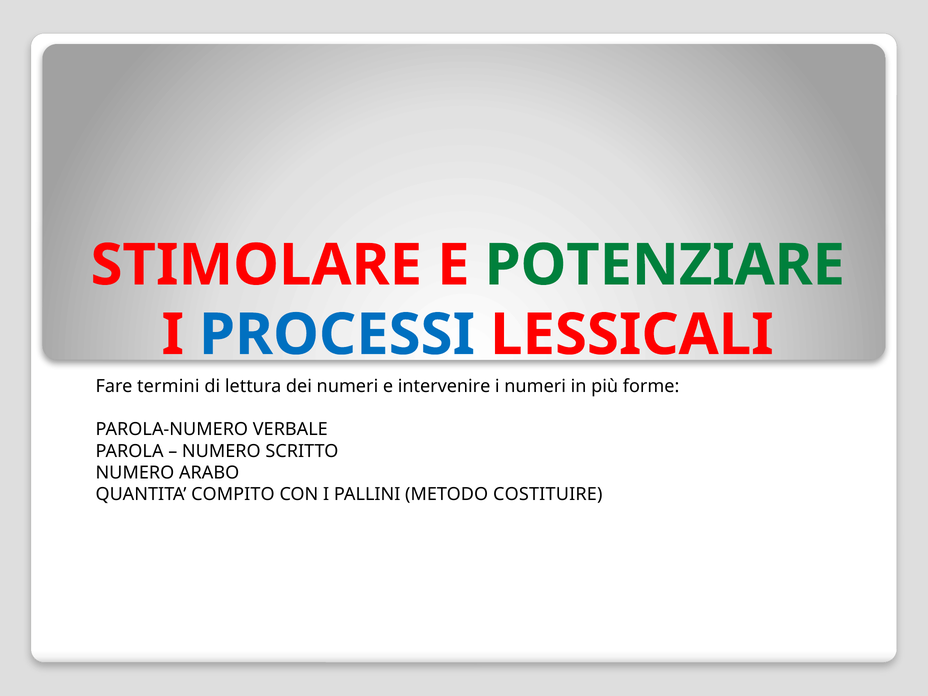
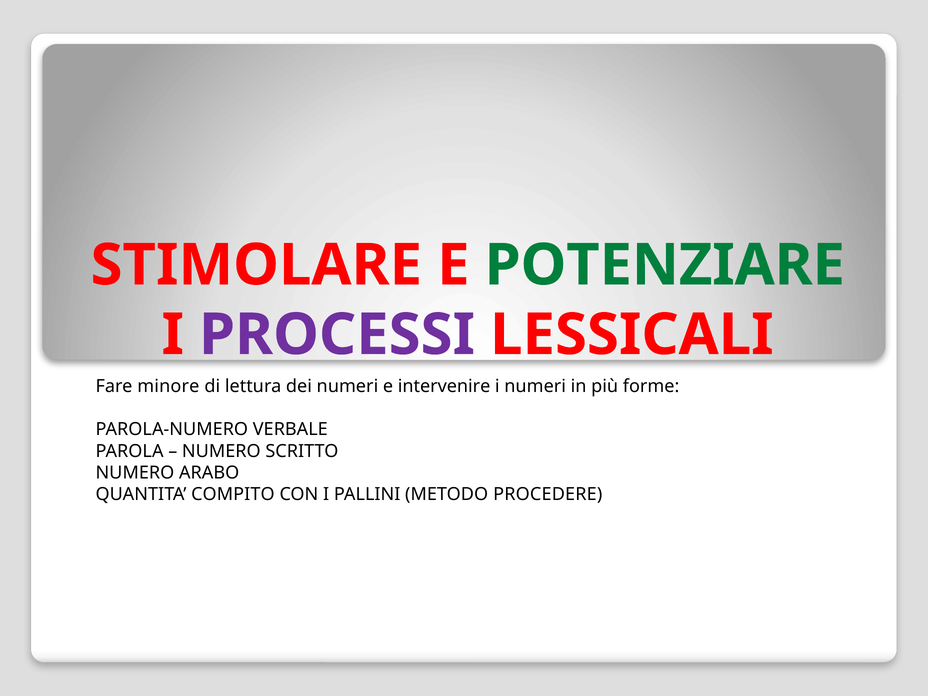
PROCESSI colour: blue -> purple (337, 335)
termini: termini -> minore (168, 386)
COSTITUIRE: COSTITUIRE -> PROCEDERE (548, 494)
